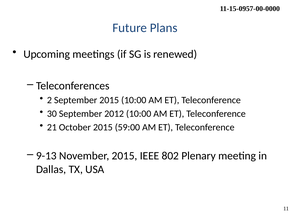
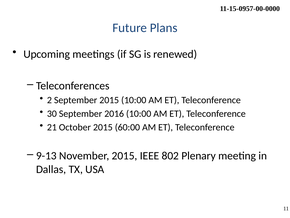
2012: 2012 -> 2016 (114, 113)
59:00: 59:00 -> 60:00 (127, 127)
